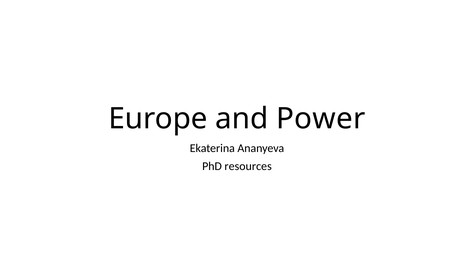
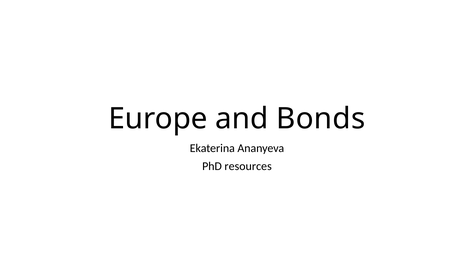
Power: Power -> Bonds (321, 118)
